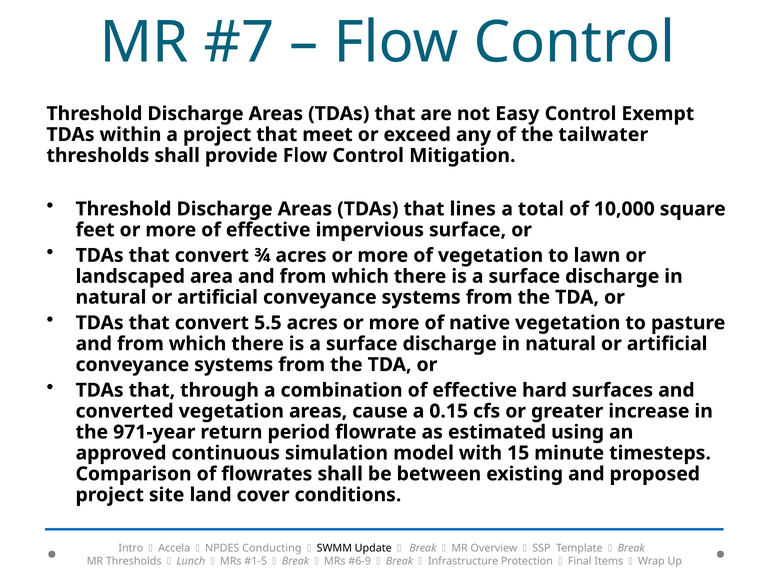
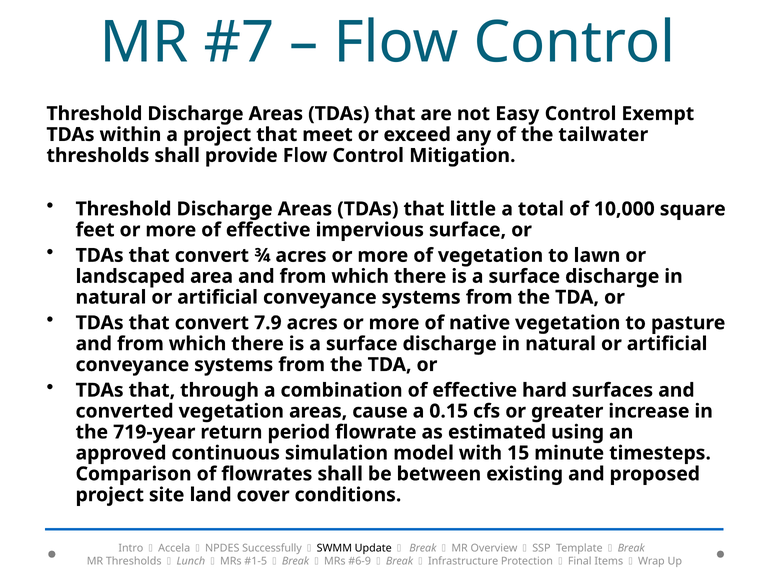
lines: lines -> little (473, 209)
5.5: 5.5 -> 7.9 (268, 323)
971-year: 971-year -> 719-year (154, 432)
Conducting: Conducting -> Successfully (272, 548)
